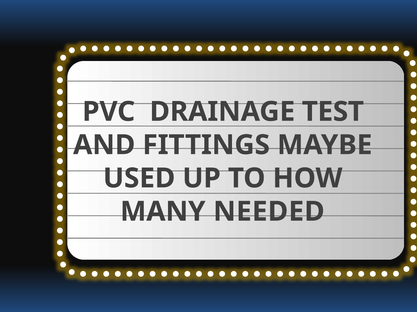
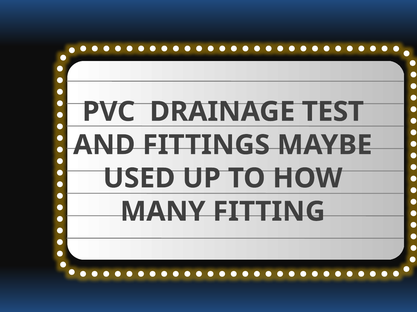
NEEDED: NEEDED -> FITTING (269, 212)
